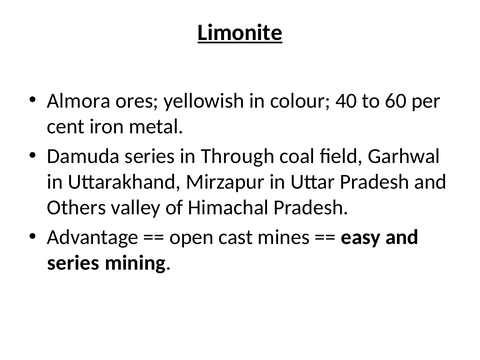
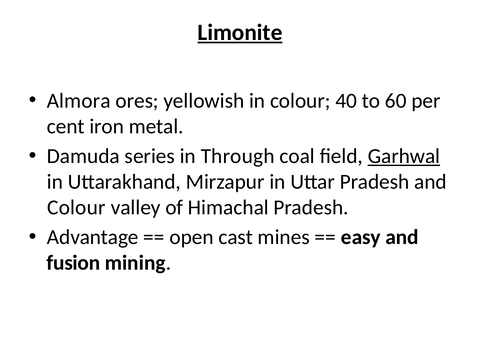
Garhwal underline: none -> present (404, 156)
Others: Others -> Colour (76, 207)
series: series -> fusion (73, 263)
